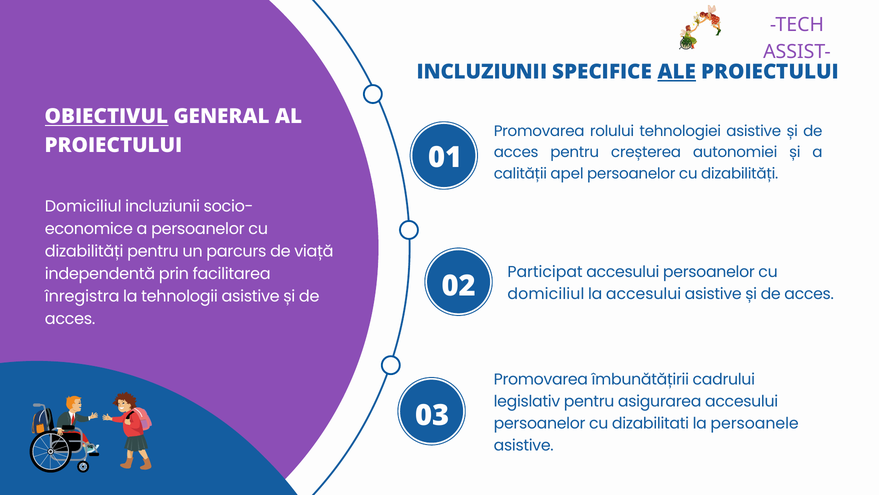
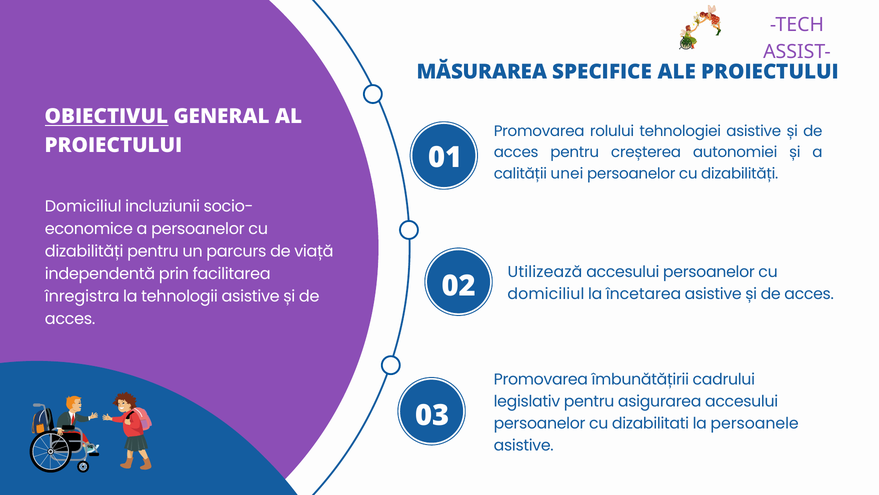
INCLUZIUNII: INCLUZIUNII -> MĂSURAREA (482, 72)
ALE underline: present -> none (677, 72)
apel: apel -> unei (567, 174)
Participat: Participat -> Utilizează (545, 272)
la accesului: accesului -> încetarea (644, 294)
